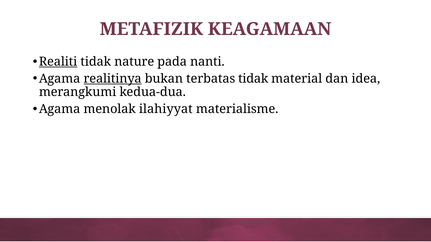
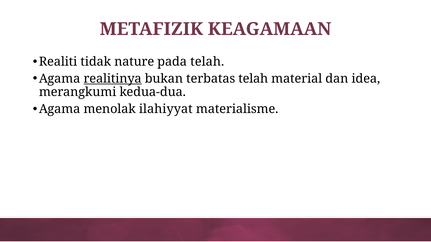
Realiti underline: present -> none (58, 62)
pada nanti: nanti -> telah (207, 62)
terbatas tidak: tidak -> telah (253, 79)
